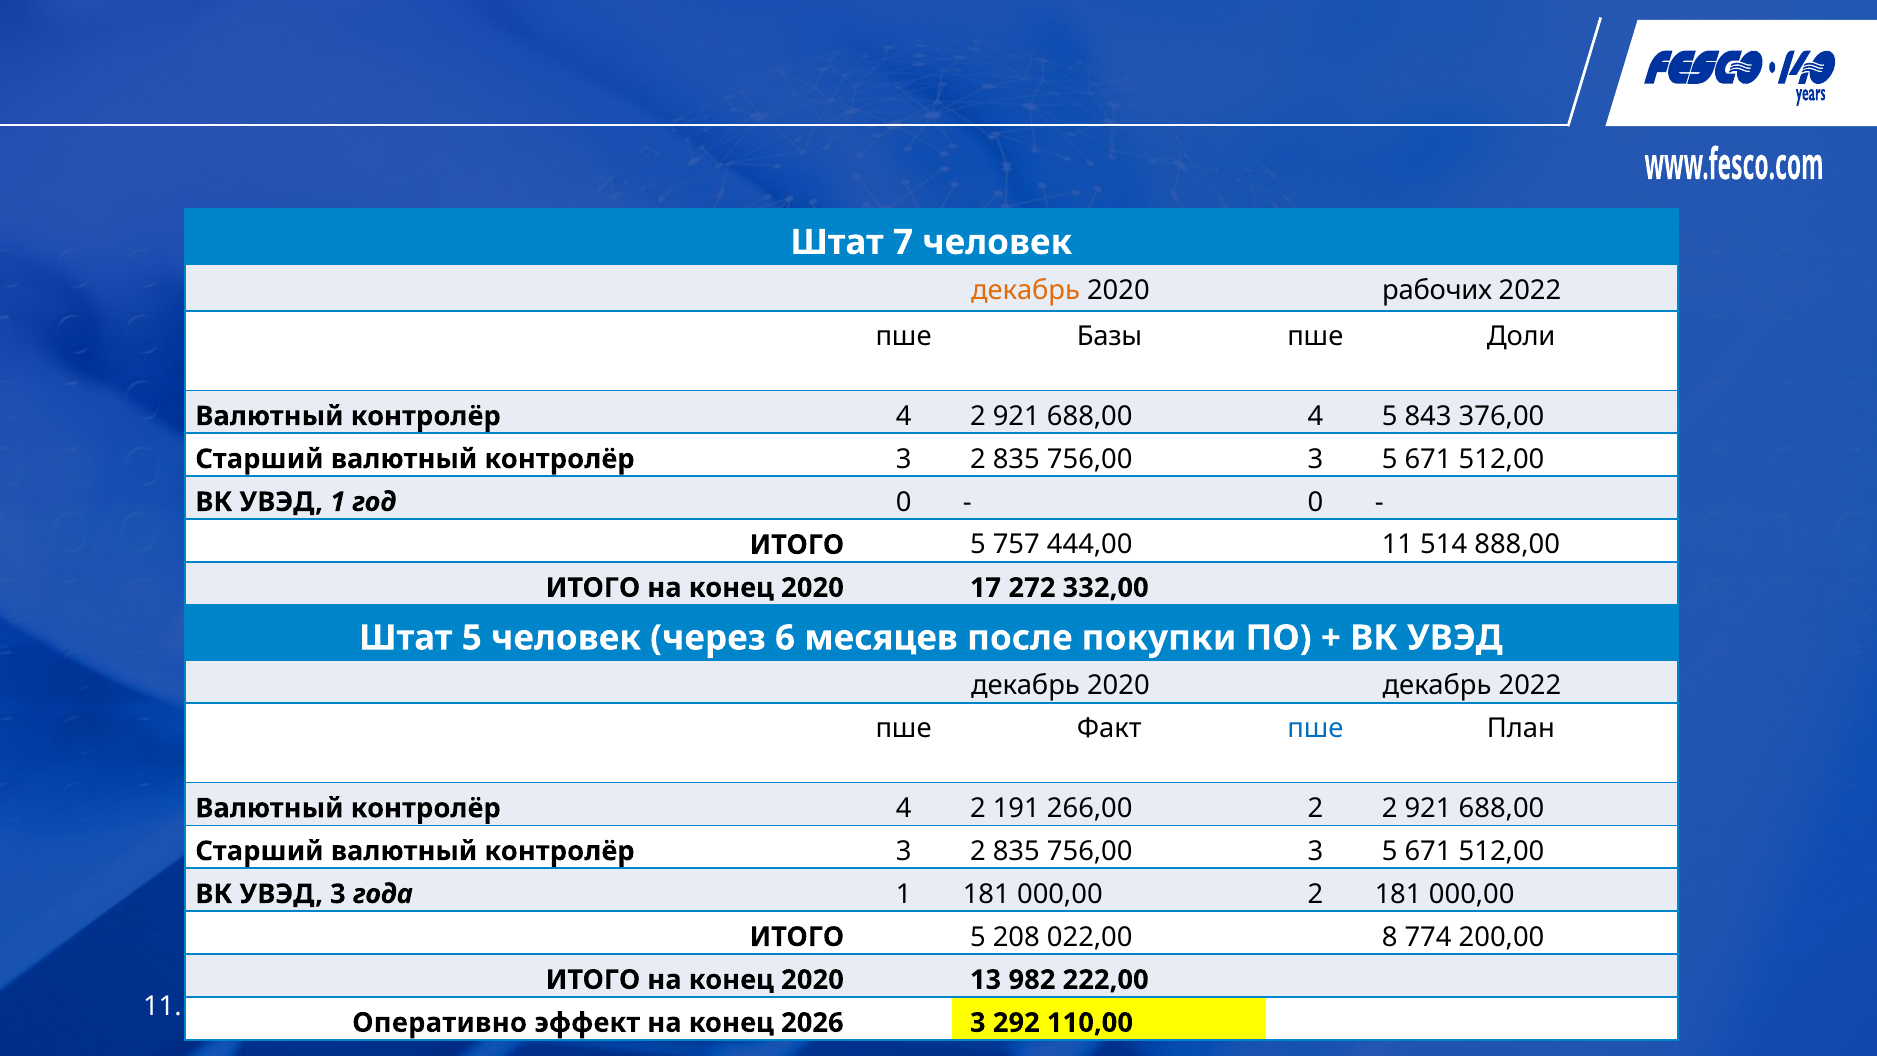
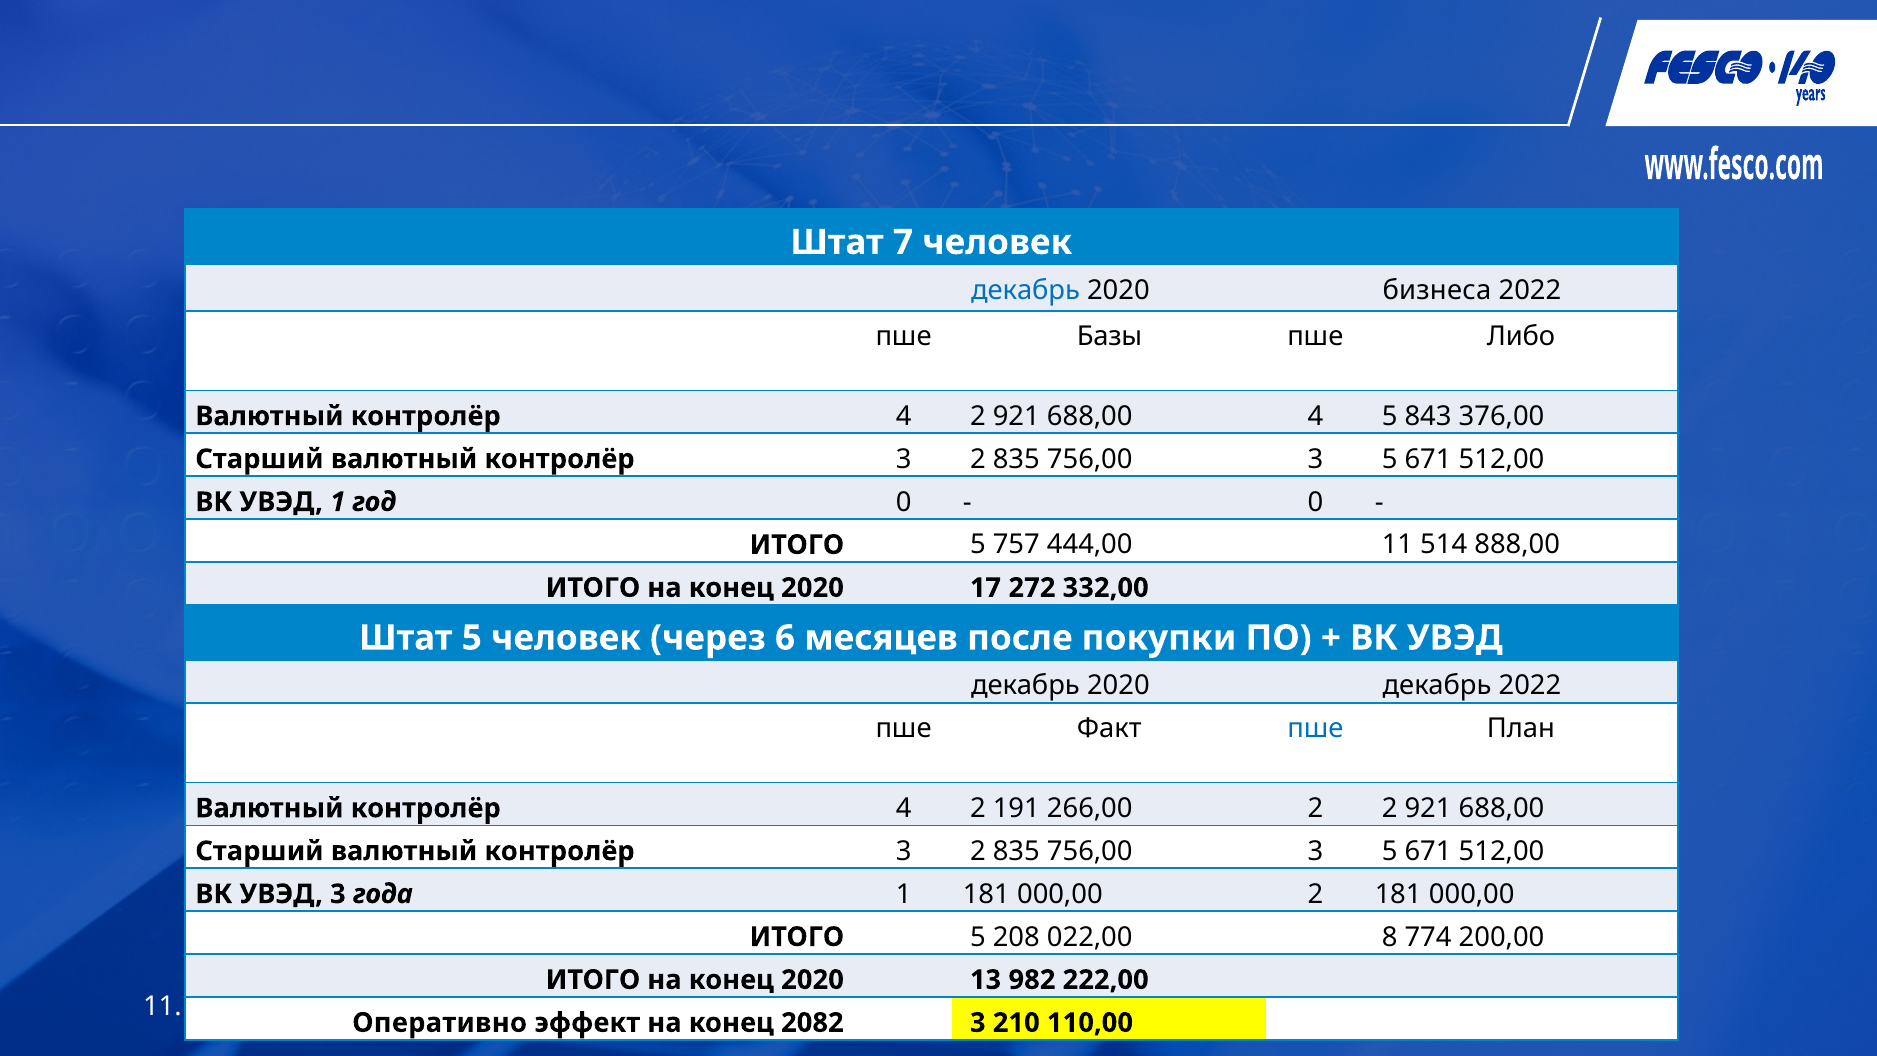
декабрь colour: orange -> blue (1025, 290)
рабочих: рабочих -> бизнеса (1437, 290)
Доли: Доли -> Либо (1521, 337)
2026: 2026 -> 2082 (812, 1023)
292: 292 -> 210 (1016, 1023)
